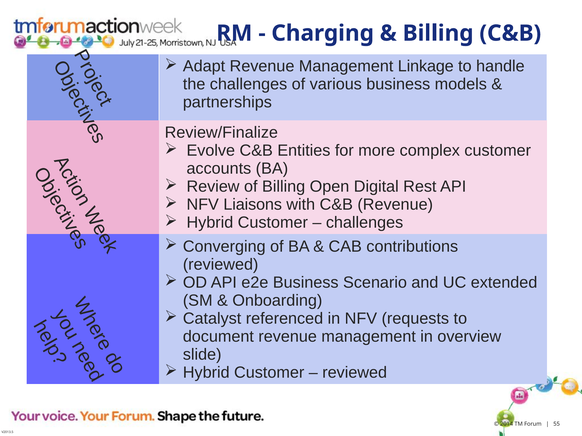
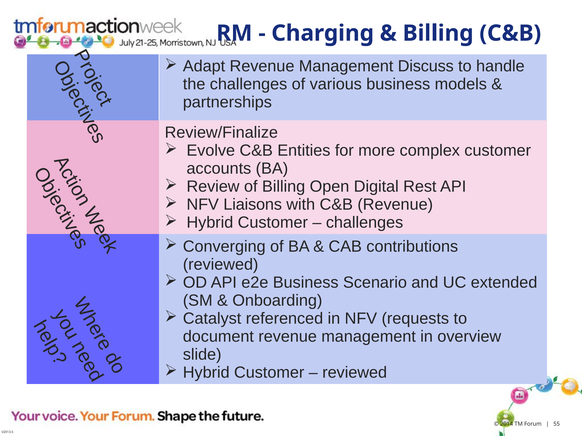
Linkage: Linkage -> Discuss (426, 66)
